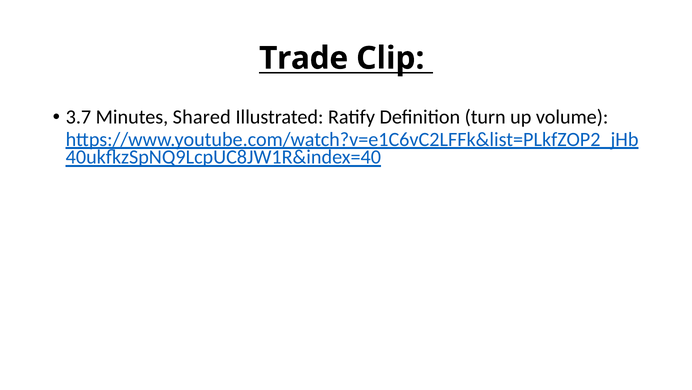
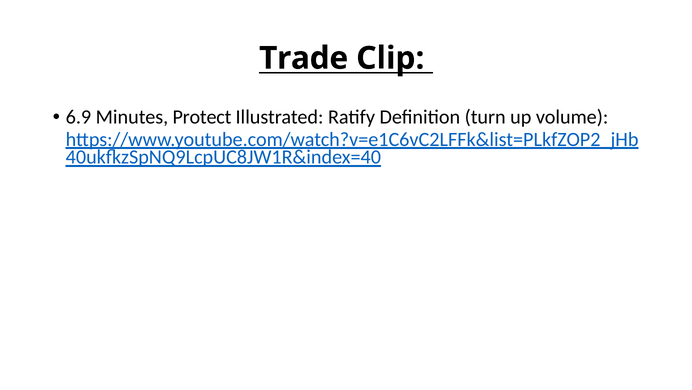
3.7: 3.7 -> 6.9 (78, 117)
Shared: Shared -> Protect (202, 117)
